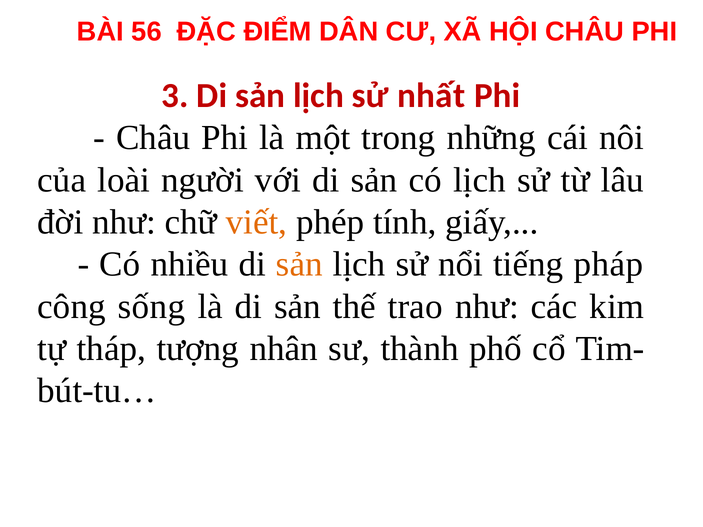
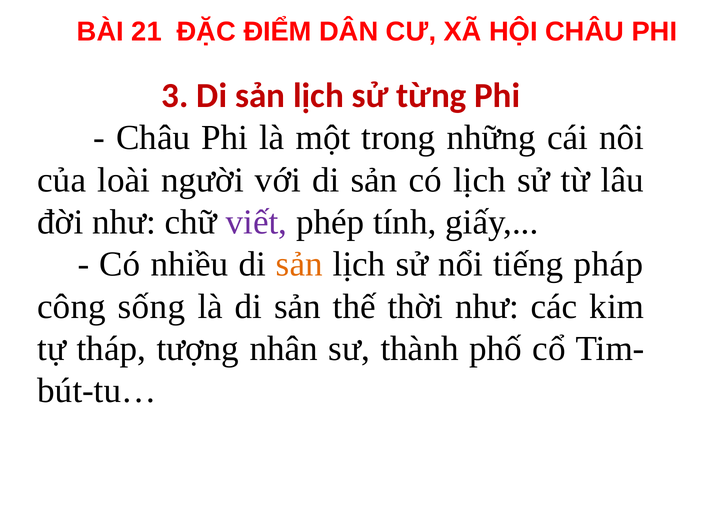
56: 56 -> 21 (147, 32)
nhất: nhất -> từng (431, 96)
viết colour: orange -> purple (256, 222)
trao: trao -> thời (415, 307)
